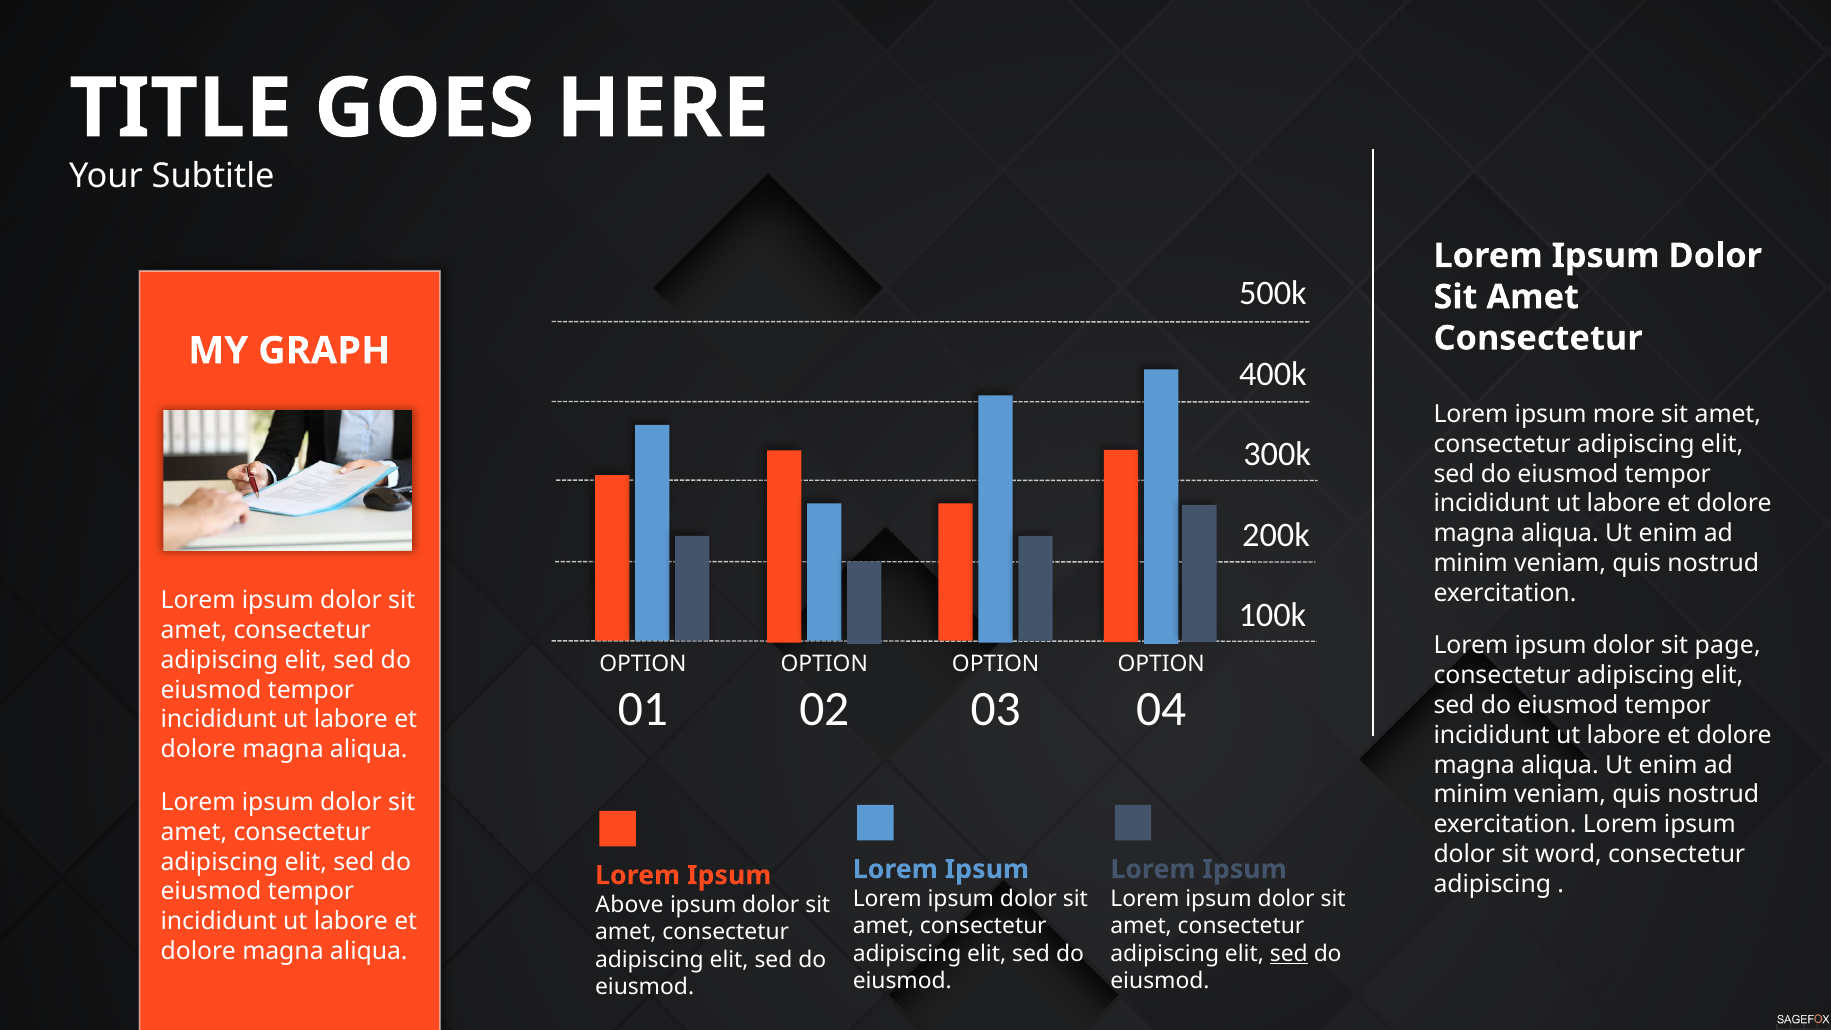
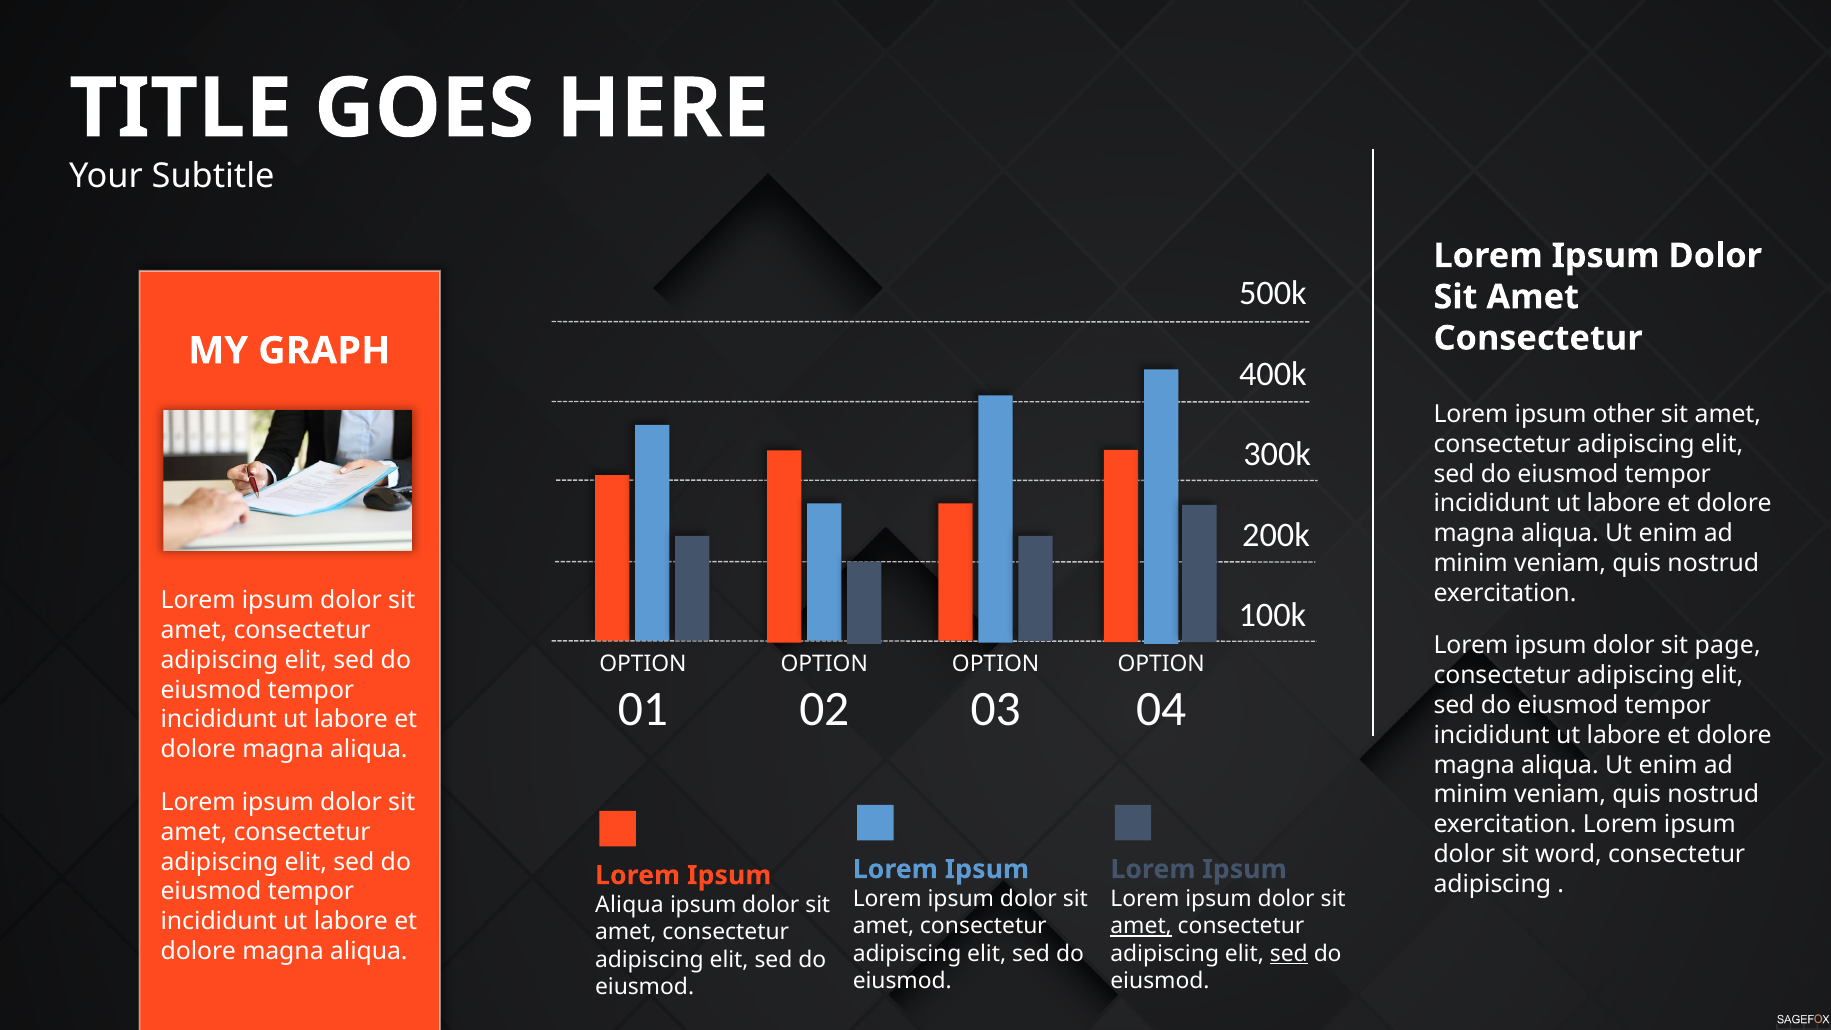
more: more -> other (1624, 414)
Above: Above -> Aliqua (629, 905)
amet underline: none -> present (1141, 926)
